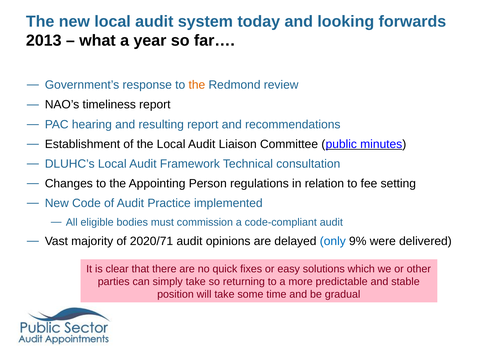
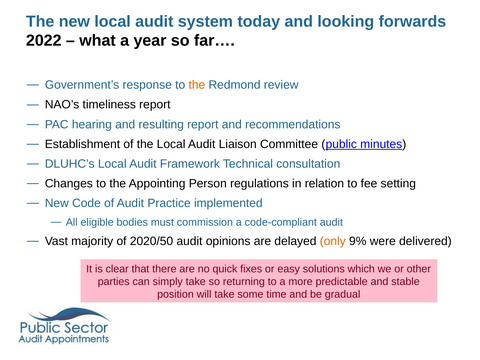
2013: 2013 -> 2022 (44, 41)
2020/71: 2020/71 -> 2020/50 (151, 241)
only colour: blue -> orange (333, 241)
